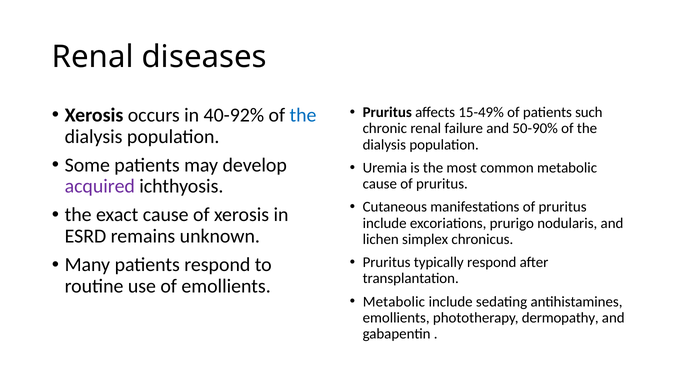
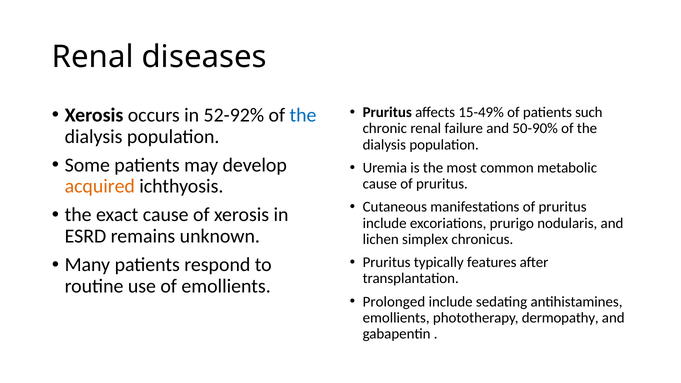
40-92%: 40-92% -> 52-92% (234, 115)
acquired colour: purple -> orange (100, 186)
typically respond: respond -> features (492, 262)
Metabolic: Metabolic -> Prolonged (394, 302)
